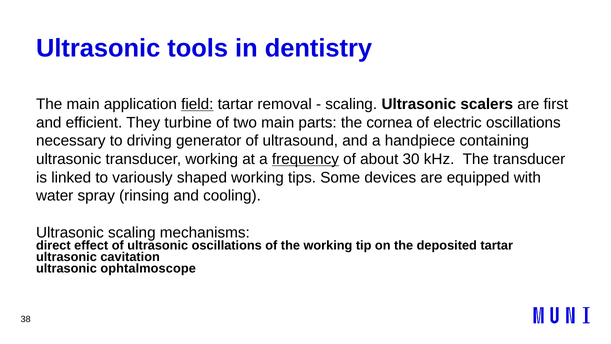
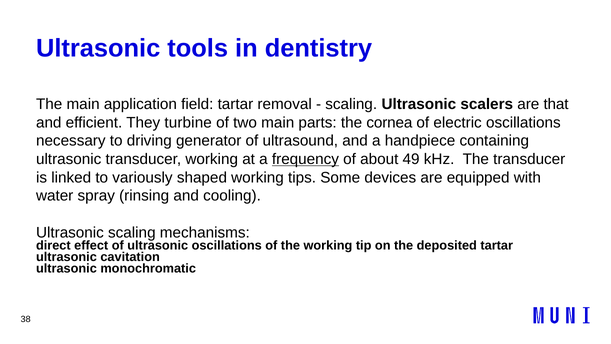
field underline: present -> none (197, 104)
first: first -> that (556, 104)
30: 30 -> 49 (411, 159)
ophtalmoscope: ophtalmoscope -> monochromatic (148, 268)
